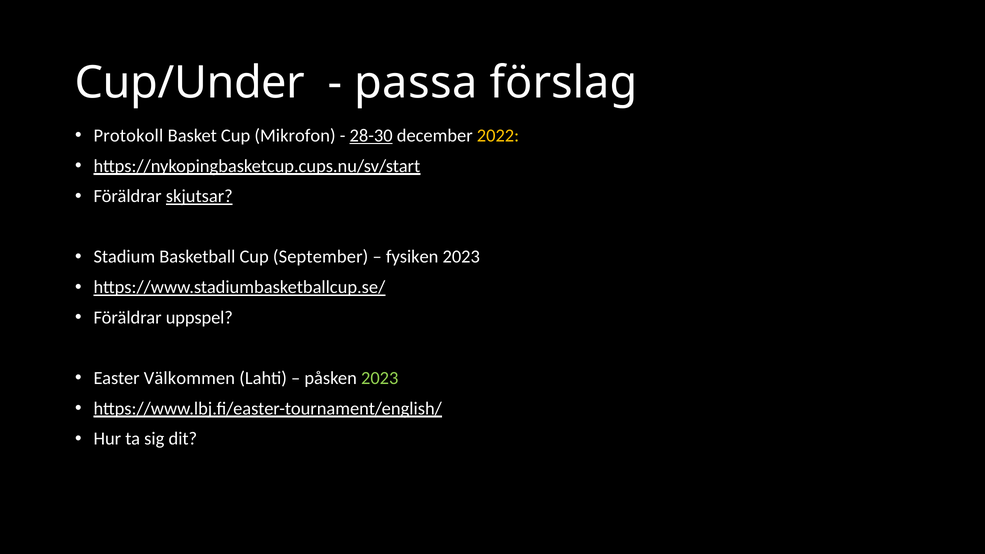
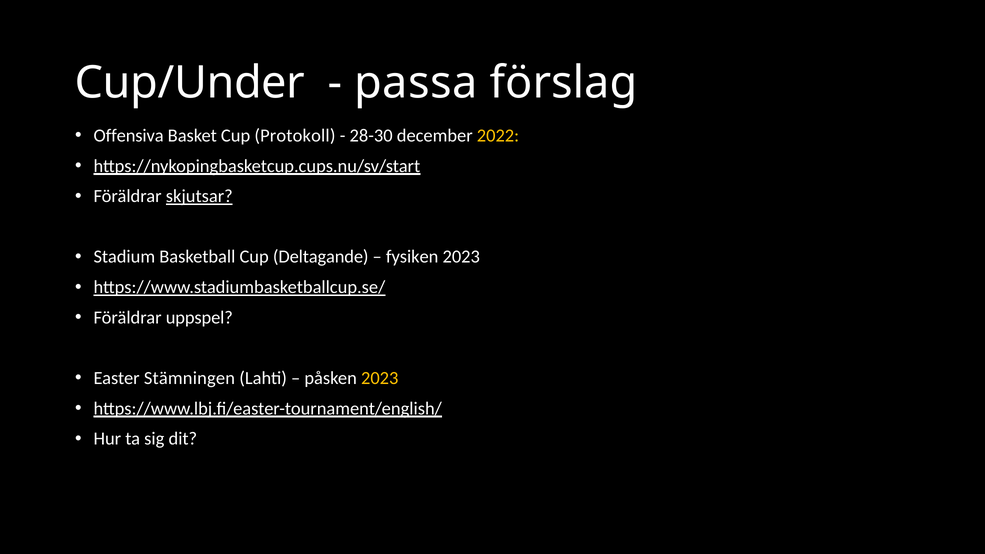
Protokoll: Protokoll -> Offensiva (129, 136)
Mikrofon: Mikrofon -> Protokoll (295, 136)
28-30 underline: present -> none (371, 136)
September: September -> Deltagande (321, 257)
Välkommen: Välkommen -> Stämningen (189, 378)
2023 colour: light green -> yellow (380, 378)
